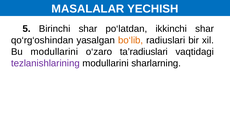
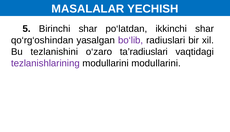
bo‘lib colour: orange -> purple (131, 40)
Bu modullarini: modullarini -> tezlanishini (54, 52)
modullarini sharlarning: sharlarning -> modullarini (156, 63)
